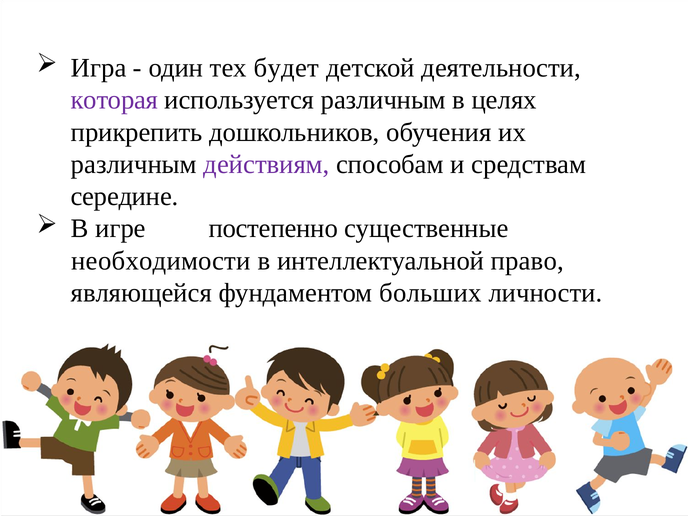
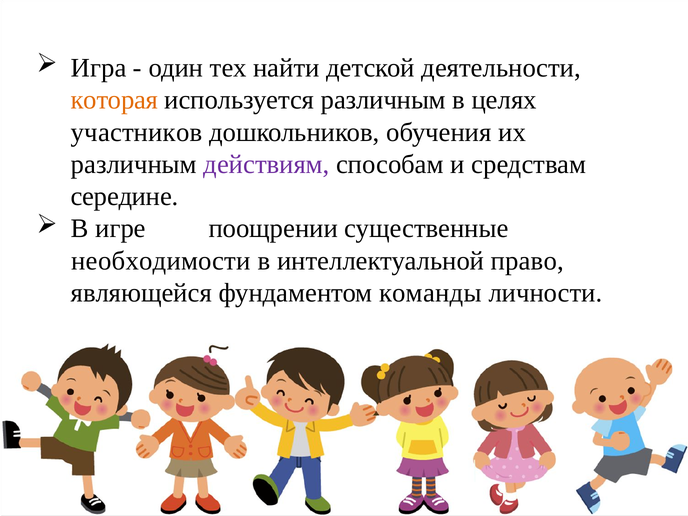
будет: будет -> найти (286, 68)
которая colour: purple -> orange (114, 100)
прикрепить: прикрепить -> участников (137, 132)
постепенно: постепенно -> поощрении (273, 229)
больших: больших -> команды (430, 293)
